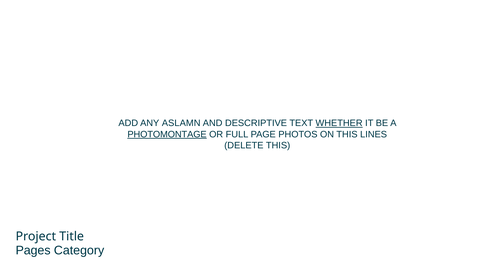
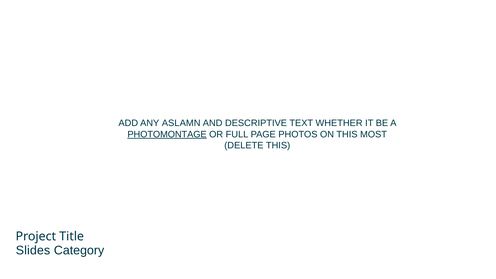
WHETHER underline: present -> none (339, 123)
LINES: LINES -> MOST (374, 134)
Pages: Pages -> Slides (33, 250)
